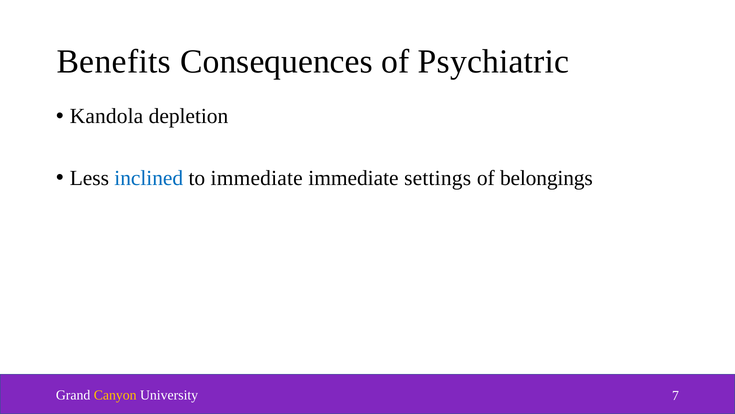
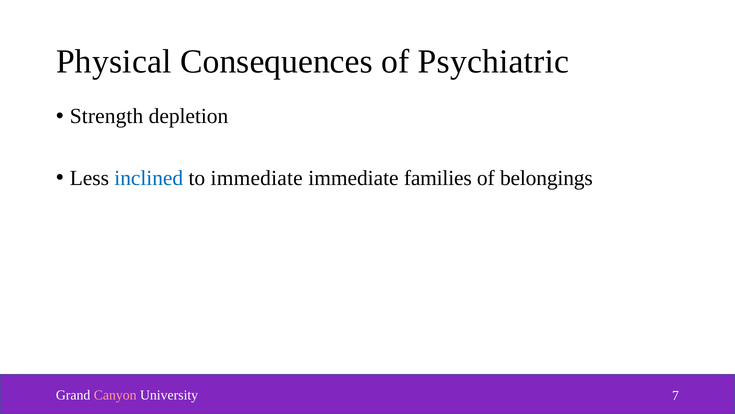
Benefits: Benefits -> Physical (114, 62)
Kandola: Kandola -> Strength (107, 116)
settings: settings -> families (438, 178)
Canyon colour: yellow -> pink (115, 395)
